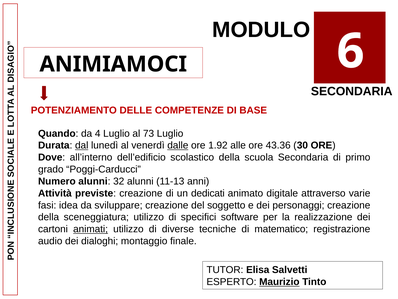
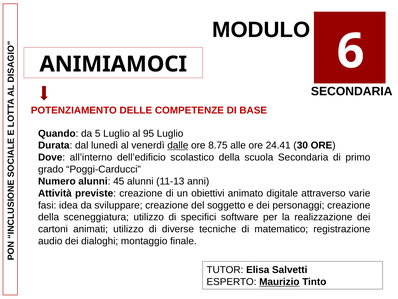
4: 4 -> 5 (98, 133)
73: 73 -> 95 (149, 133)
dal underline: present -> none (82, 145)
1.92: 1.92 -> 8.75 (218, 145)
43.36: 43.36 -> 24.41 (278, 145)
32: 32 -> 45 (119, 181)
dedicati: dedicati -> obiettivi (208, 193)
animati underline: present -> none (91, 229)
